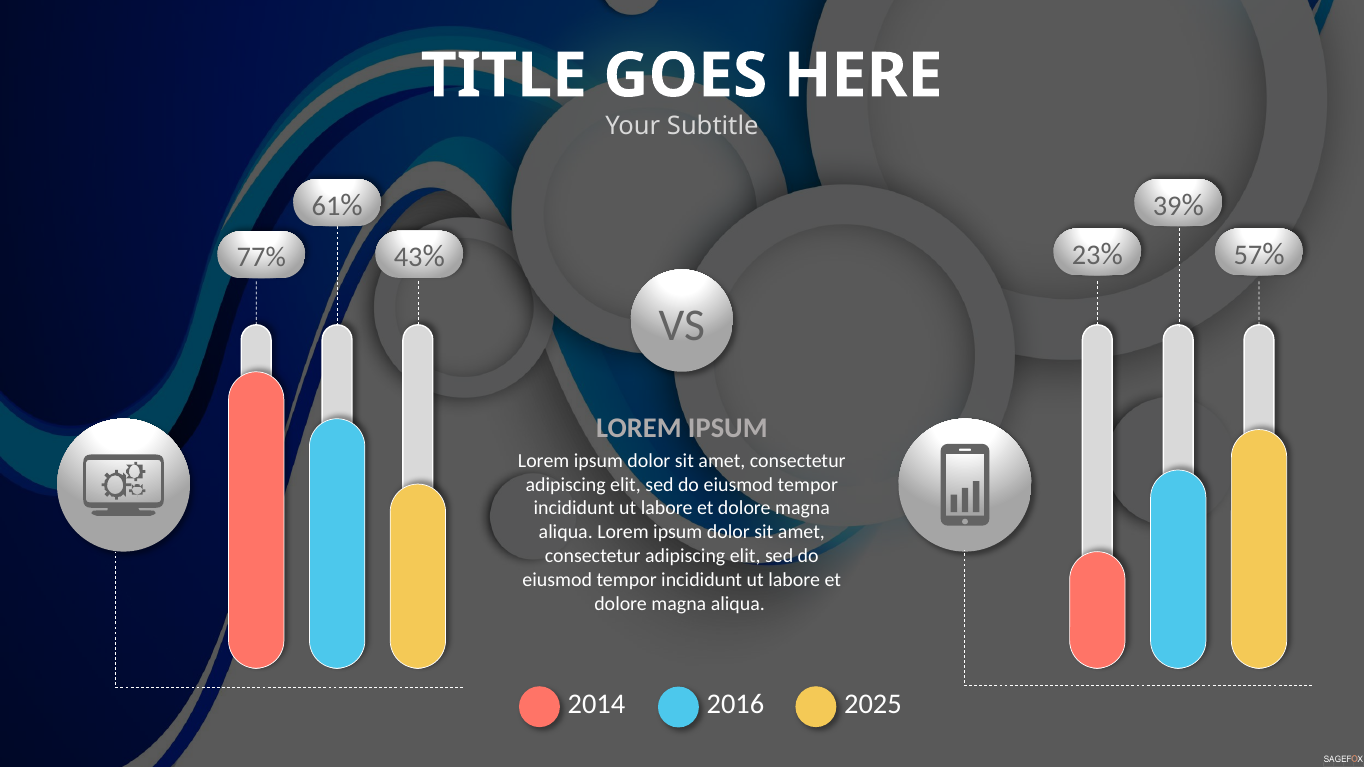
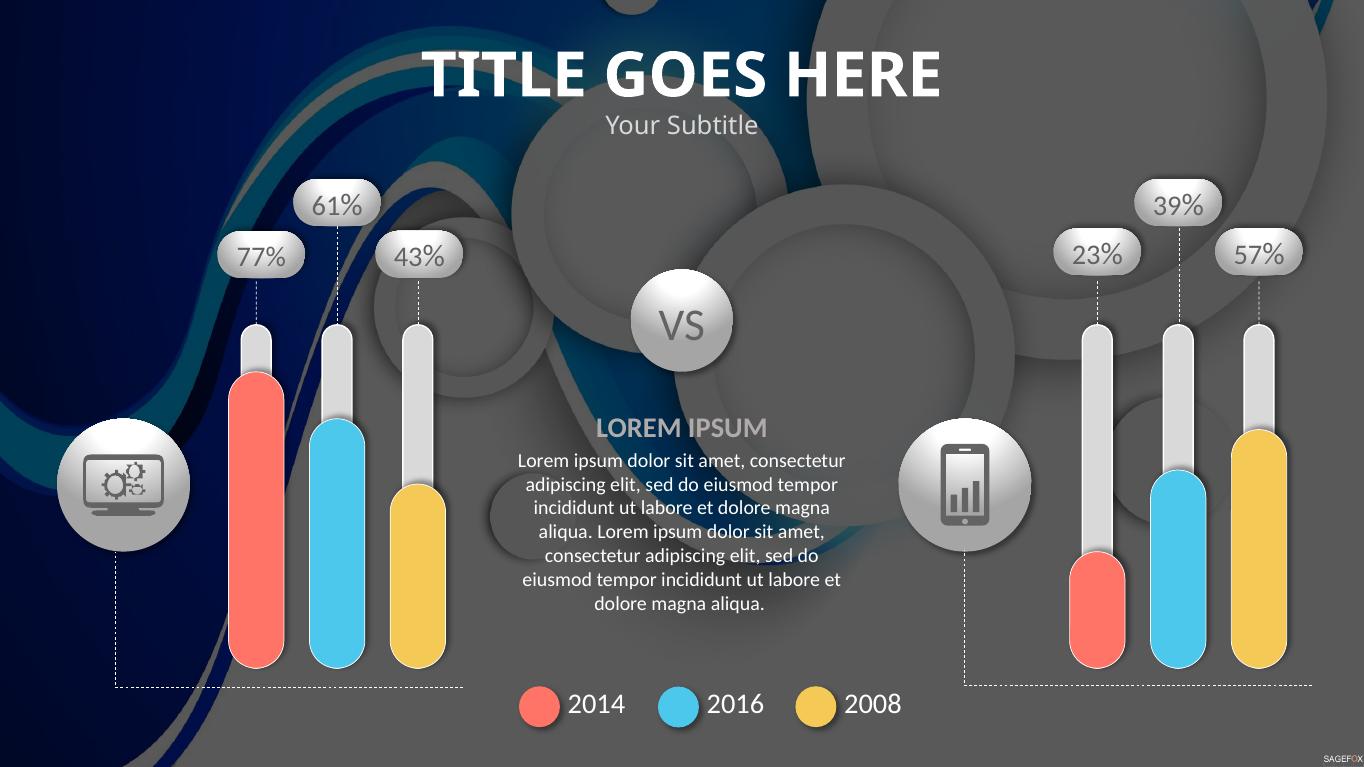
2025: 2025 -> 2008 (873, 704)
